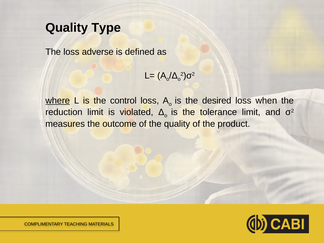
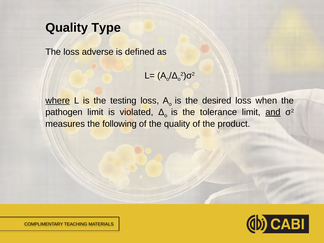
control: control -> testing (123, 101)
reduction: reduction -> pathogen (64, 112)
and underline: none -> present (273, 112)
outcome: outcome -> following (120, 124)
